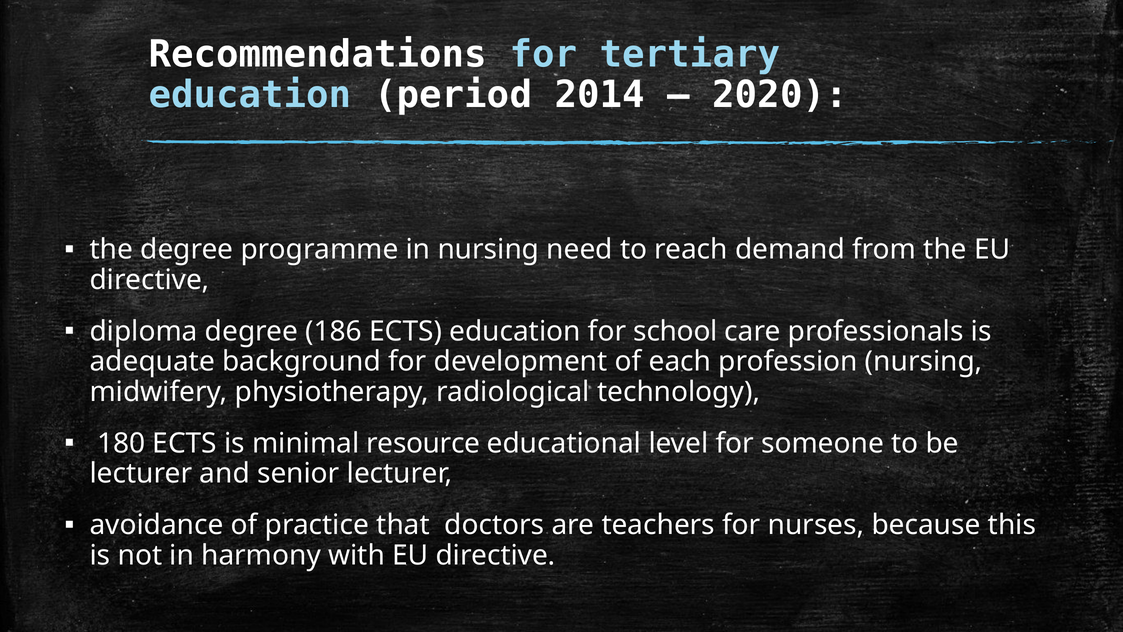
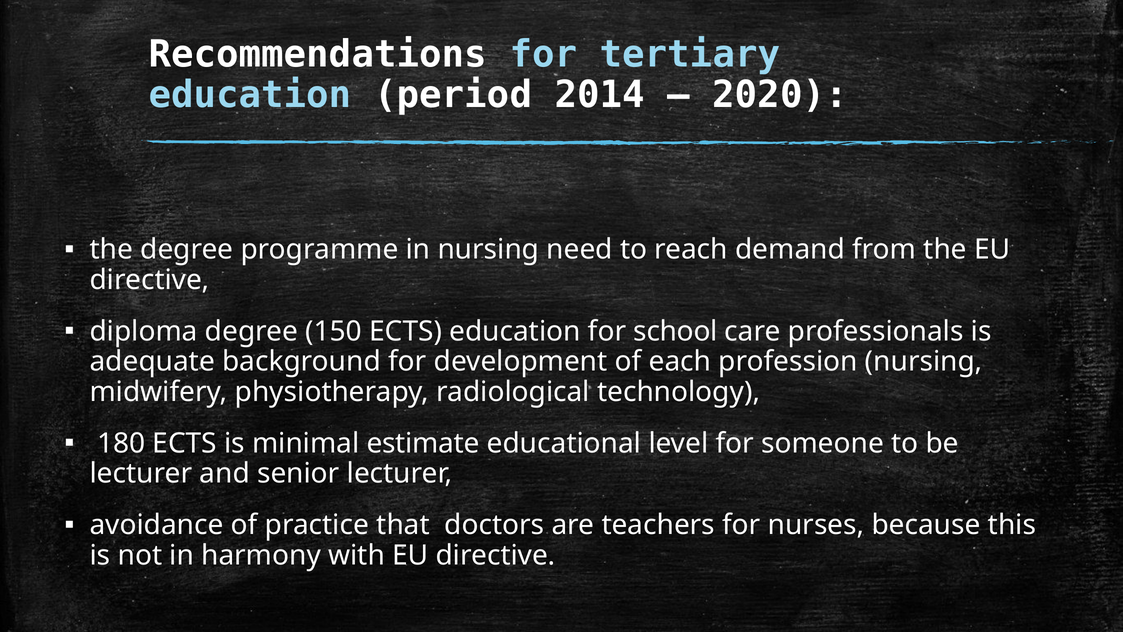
186: 186 -> 150 (334, 331)
resource: resource -> estimate (423, 443)
